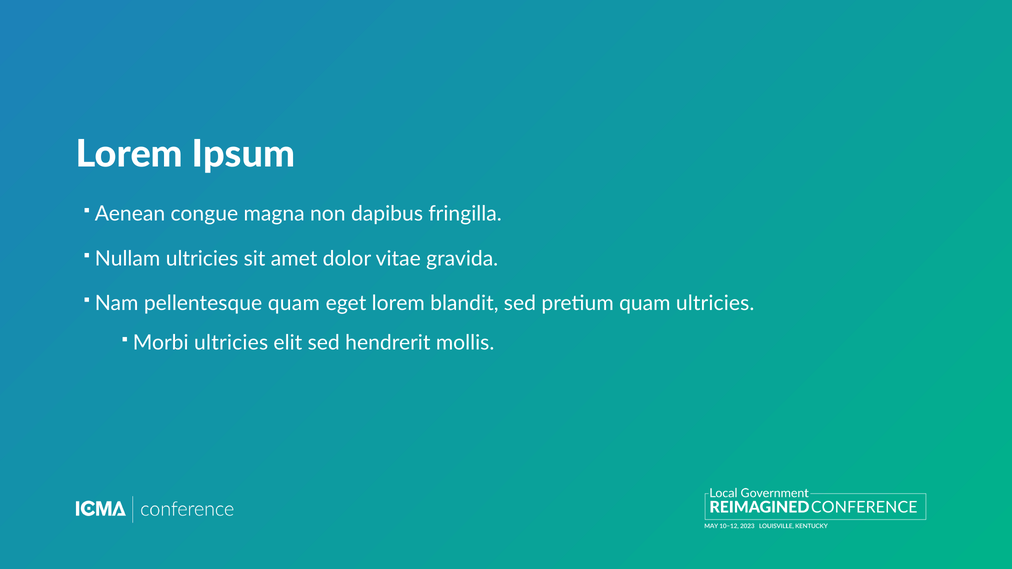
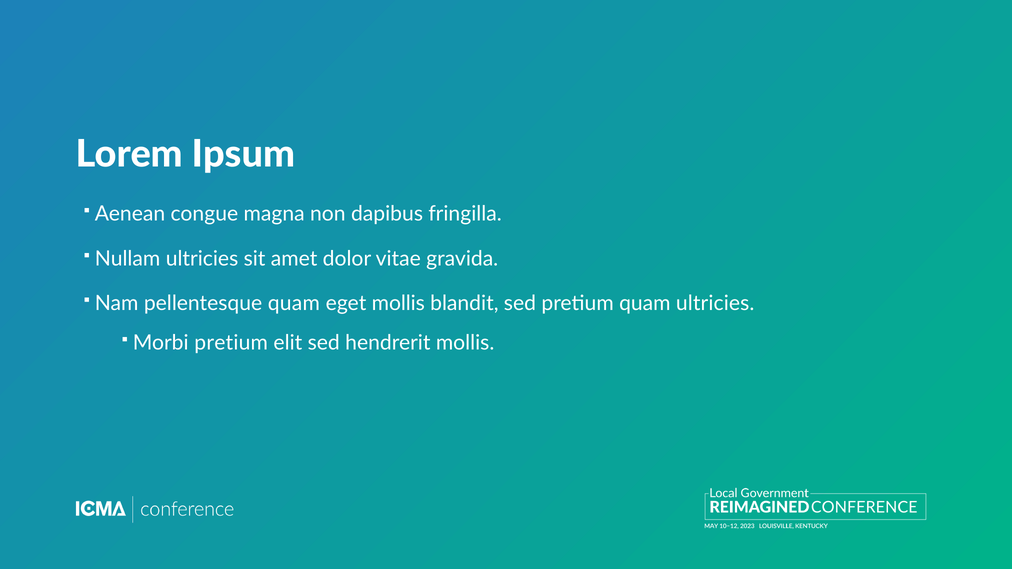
eget lorem: lorem -> mollis (398, 303)
Morbi ultricies: ultricies -> pretium (231, 343)
